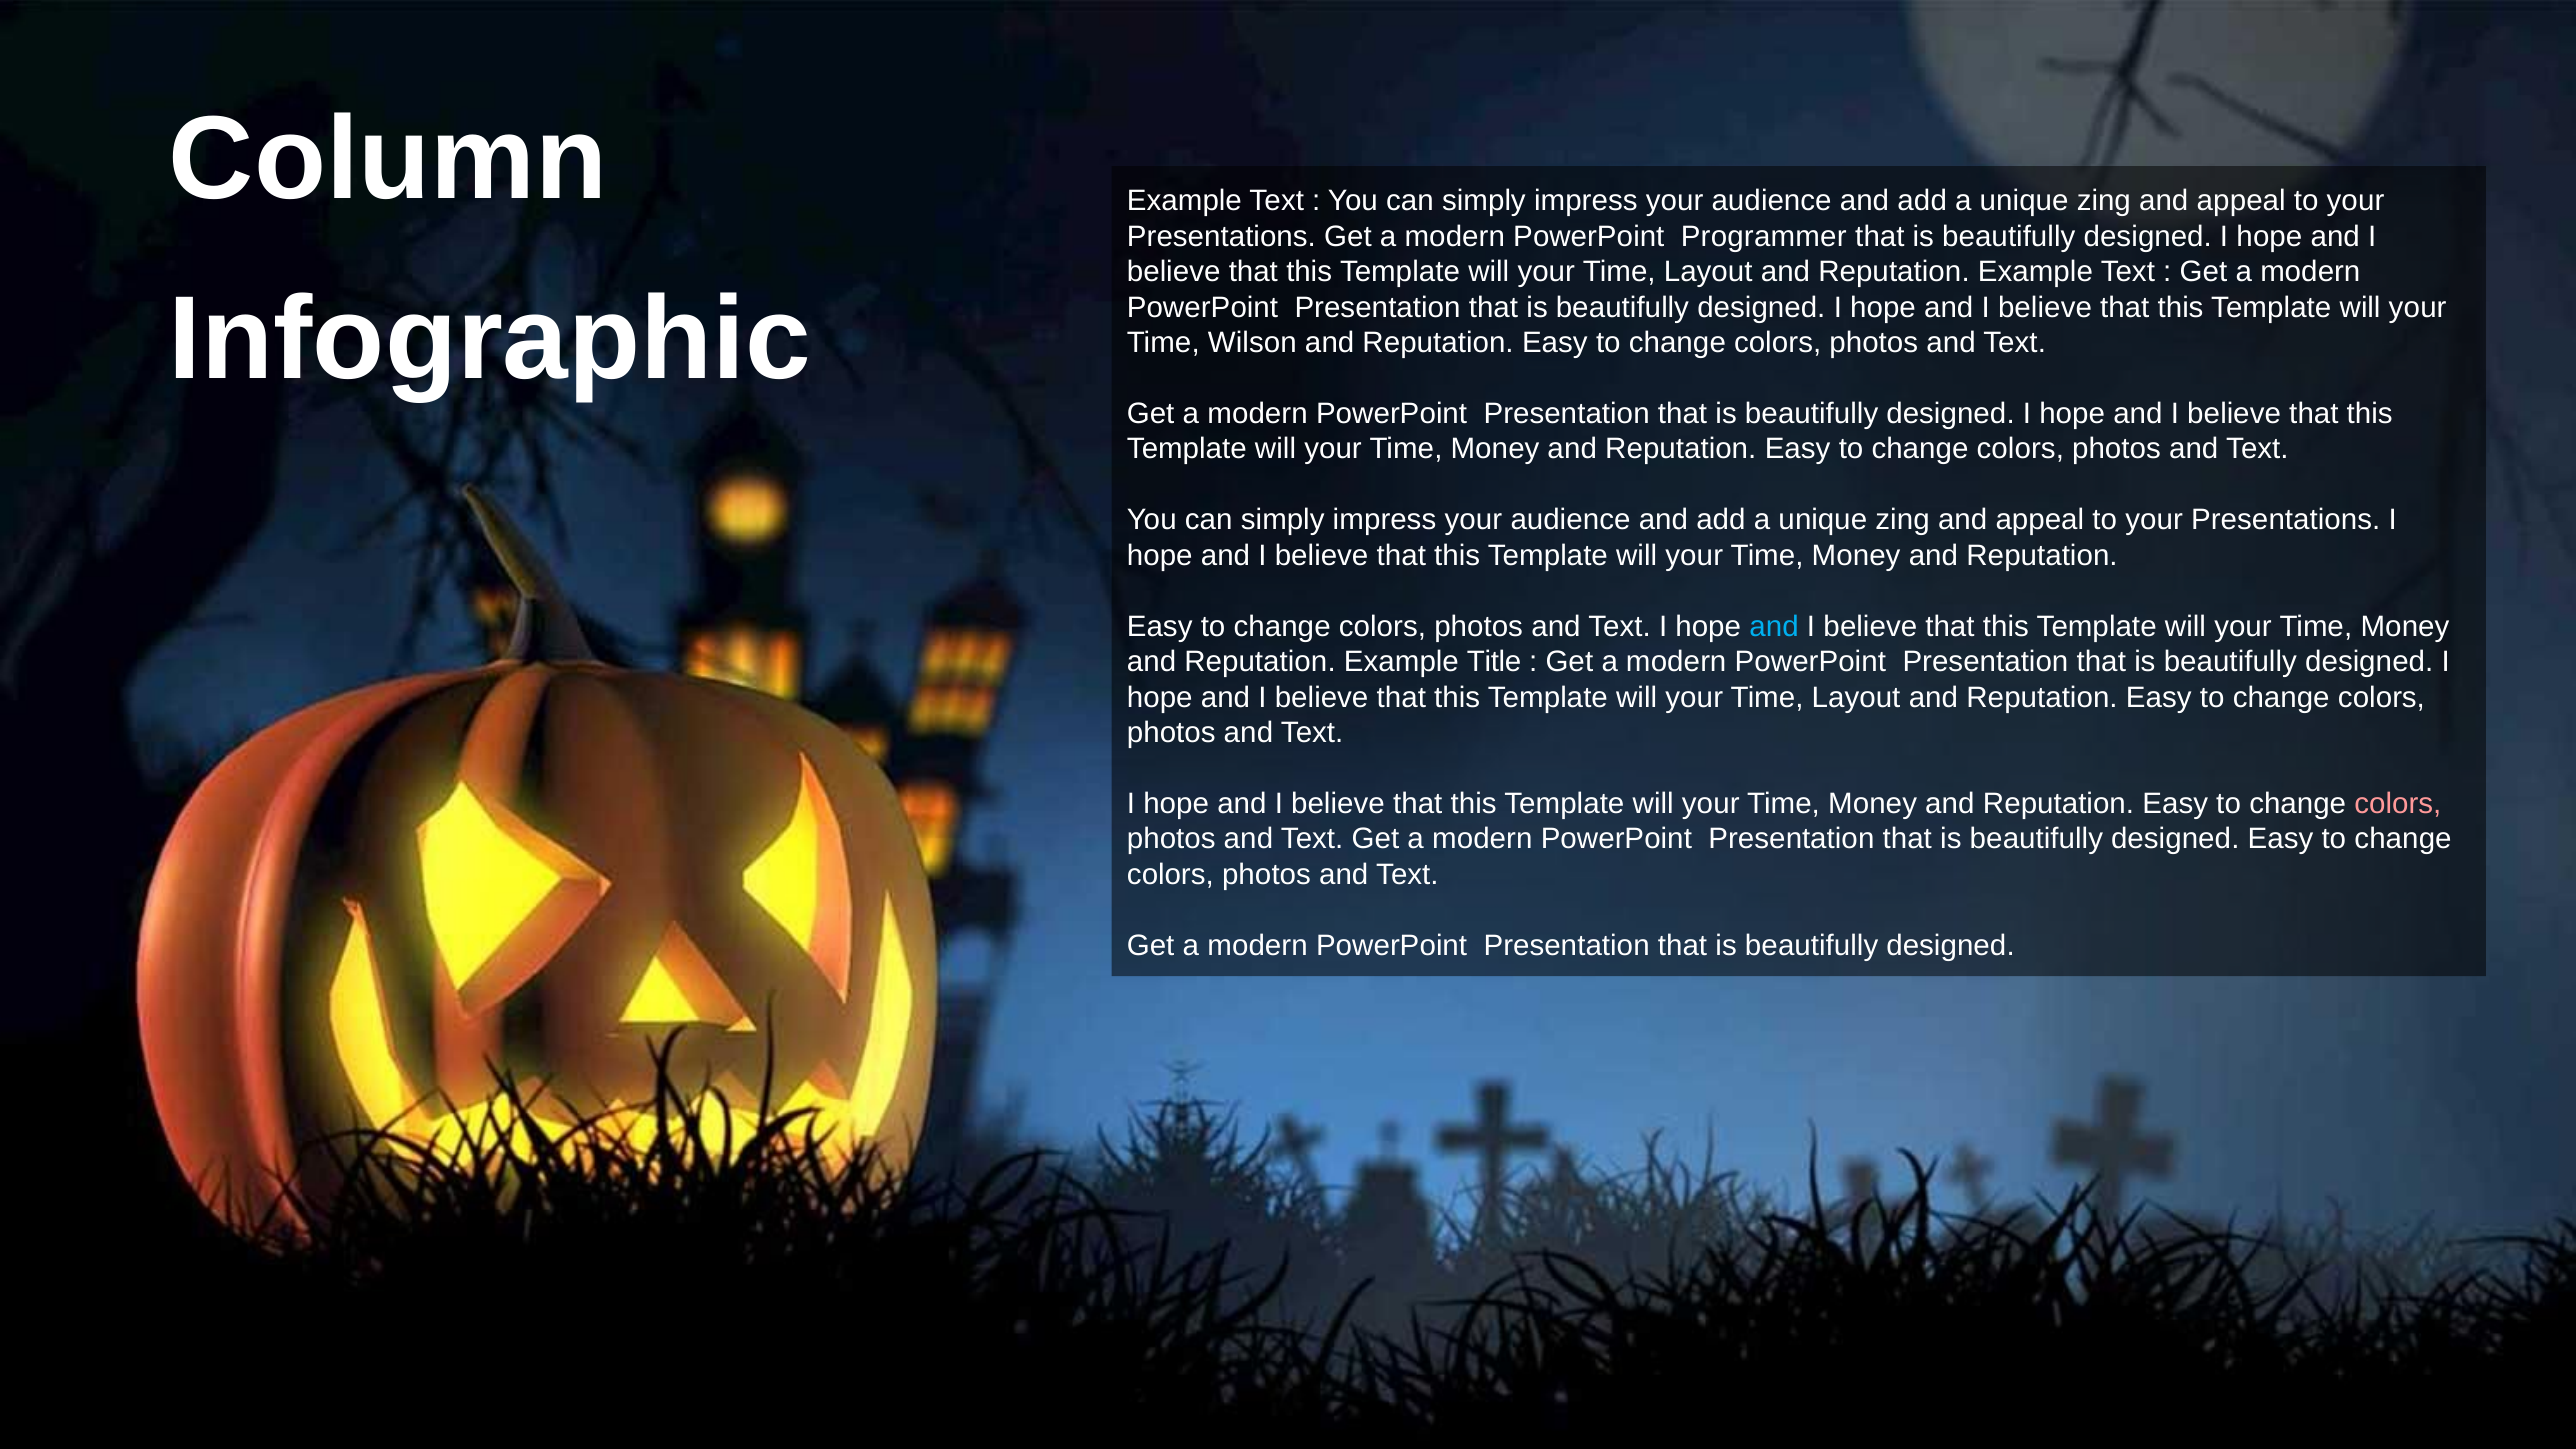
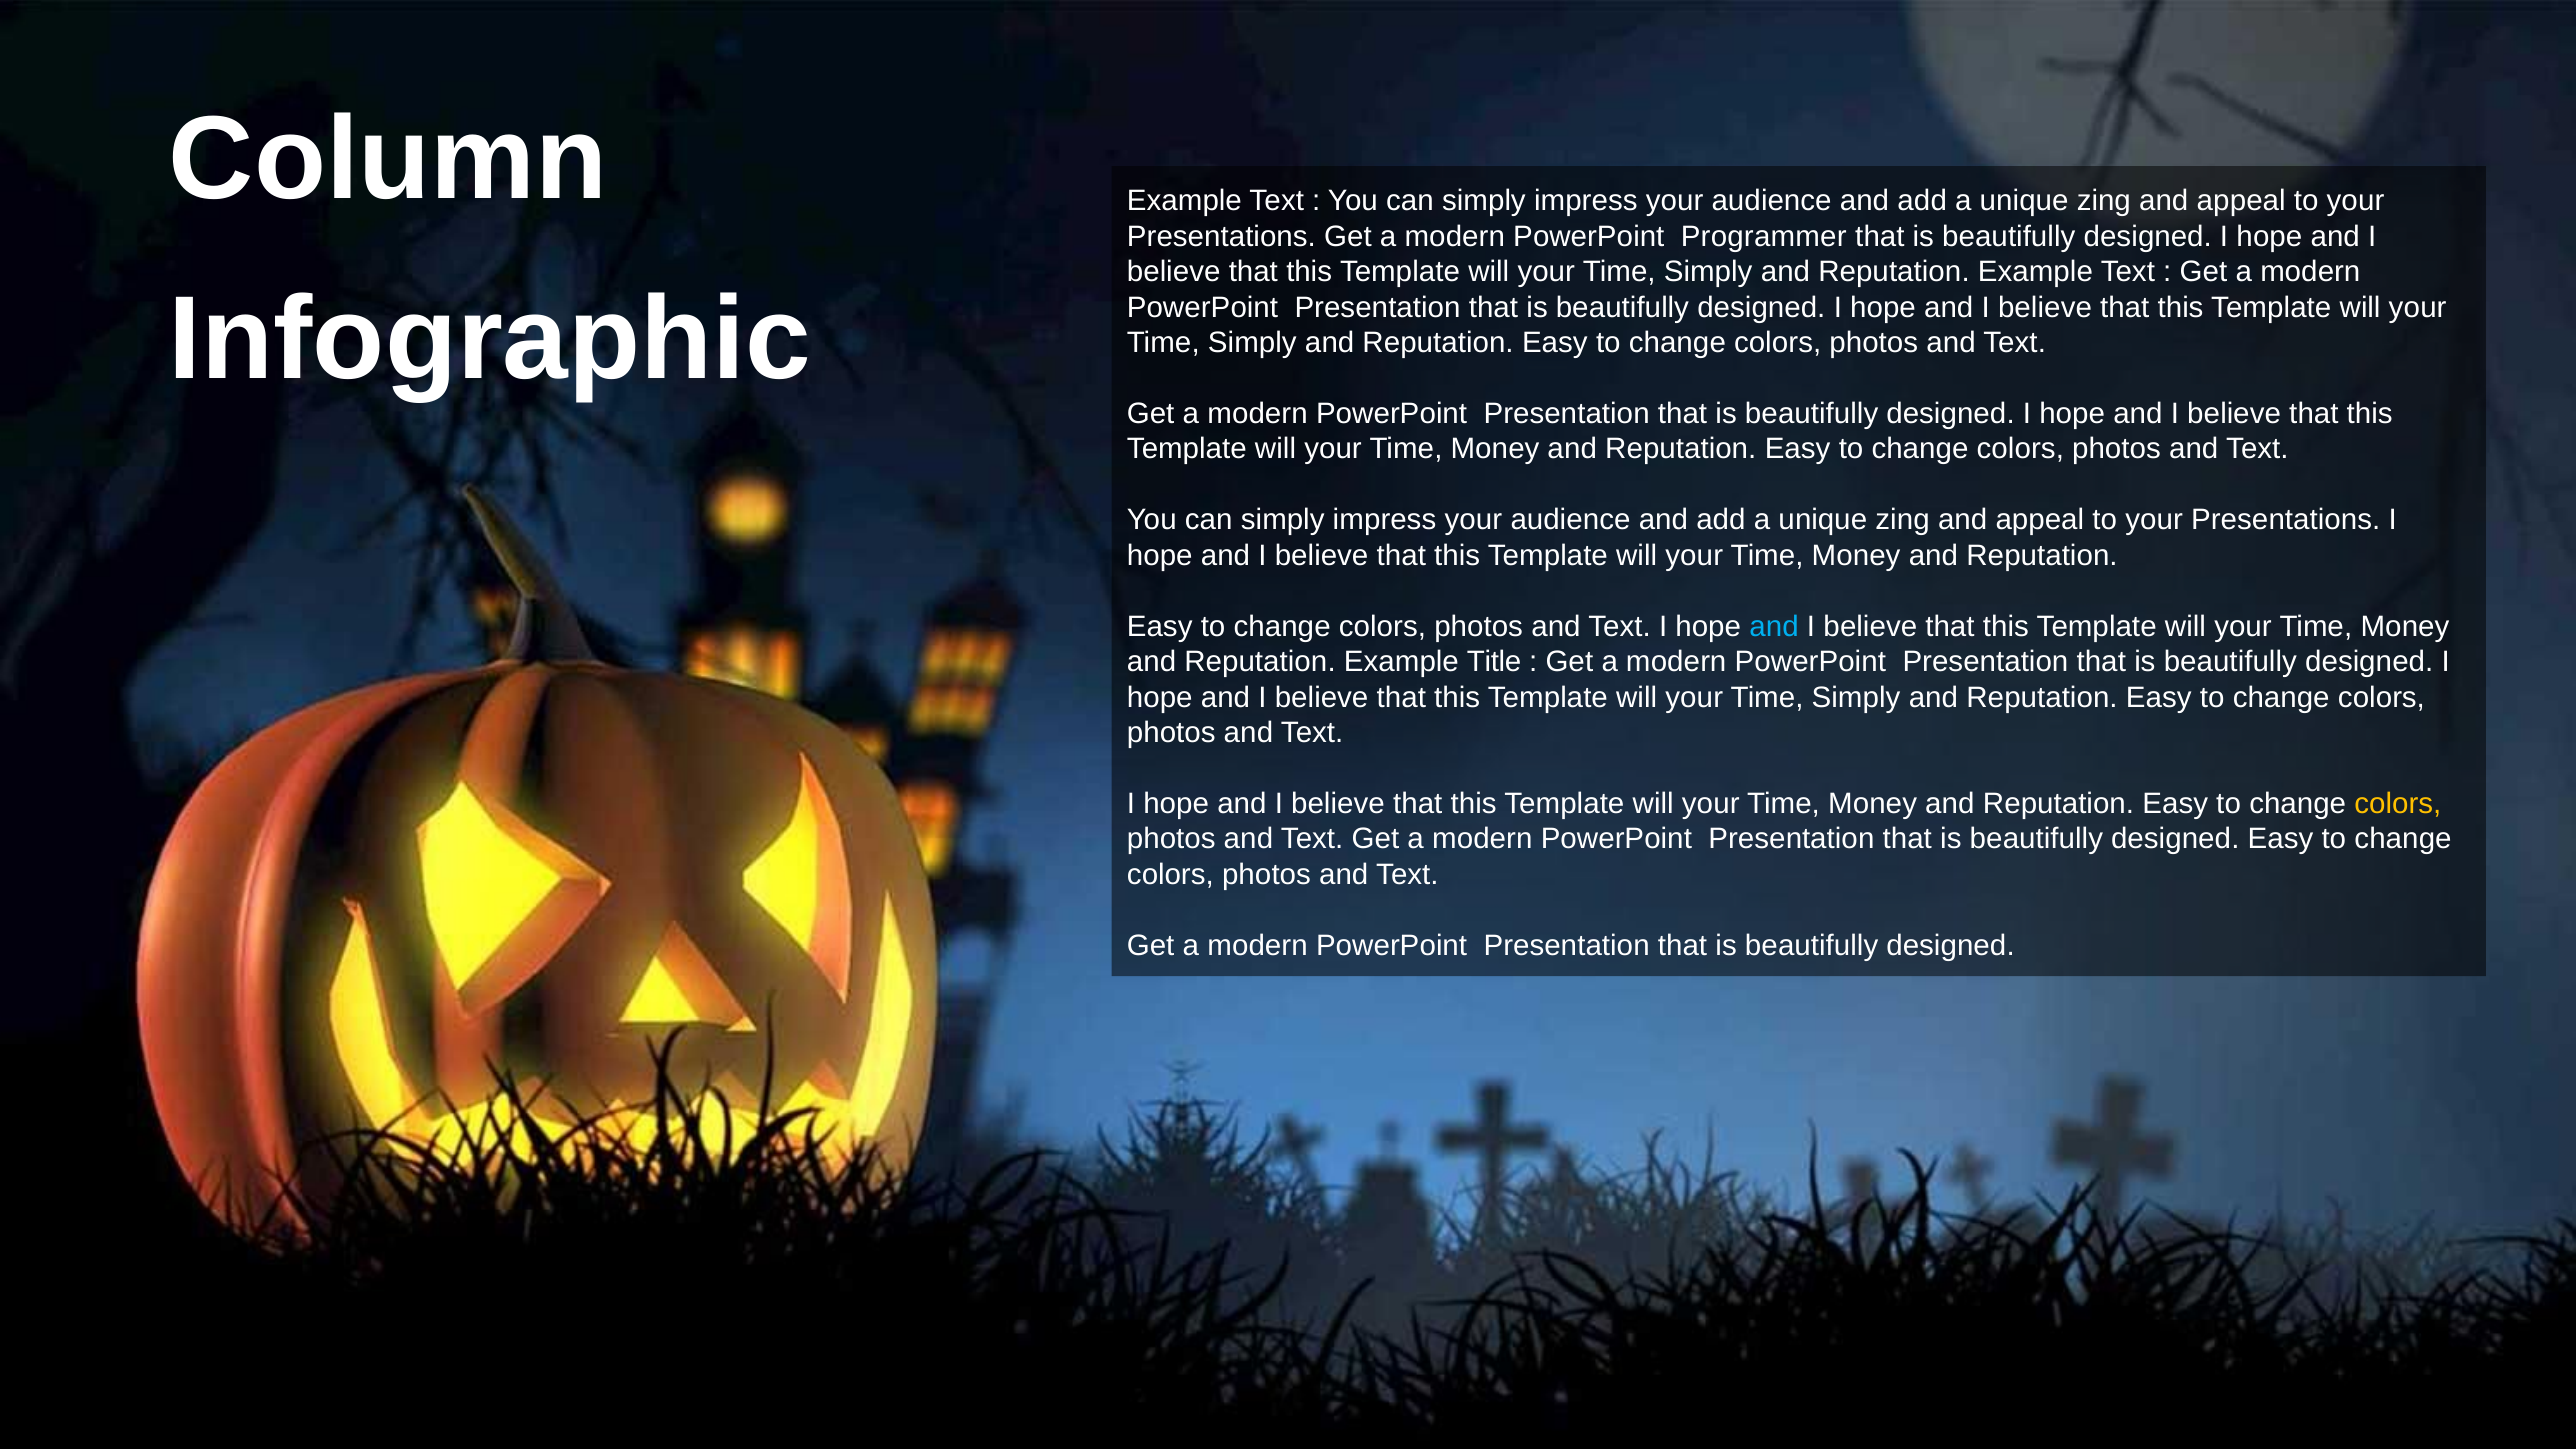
Layout: Layout -> Simply (1708, 272)
Wilson: Wilson -> Simply (1252, 343)
Layout: Layout -> Simply (1856, 697)
colors colour: pink -> yellow (2398, 804)
